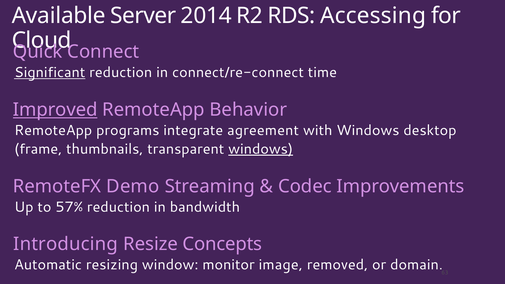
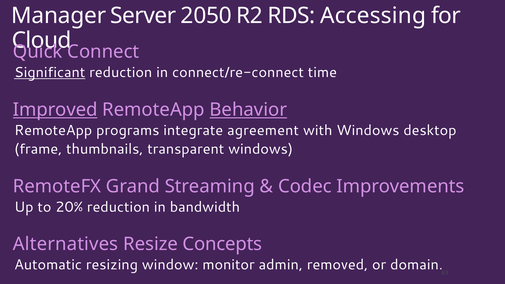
Available: Available -> Manager (59, 16)
2014: 2014 -> 2050 (206, 16)
Behavior underline: none -> present (248, 110)
windows underline: present -> none (261, 149)
Demo: Demo -> Grand (133, 186)
57%: 57% -> 20% (69, 207)
Introducing: Introducing -> Alternatives (66, 244)
image: image -> admin (281, 265)
